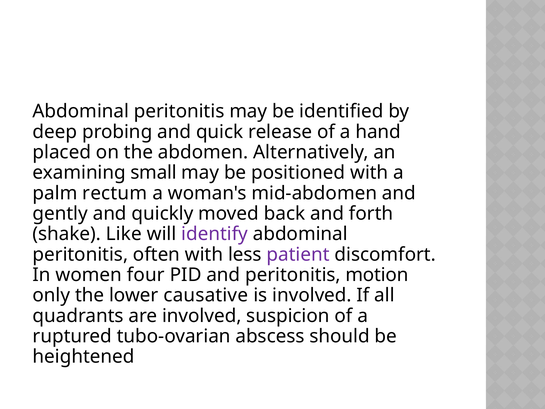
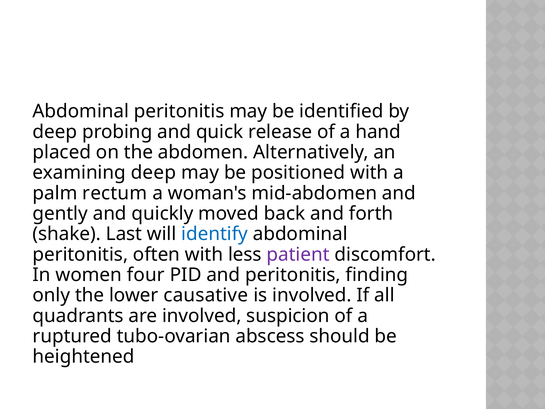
examining small: small -> deep (153, 173)
Like: Like -> Last (124, 234)
identify colour: purple -> blue (215, 234)
motion: motion -> finding (377, 275)
